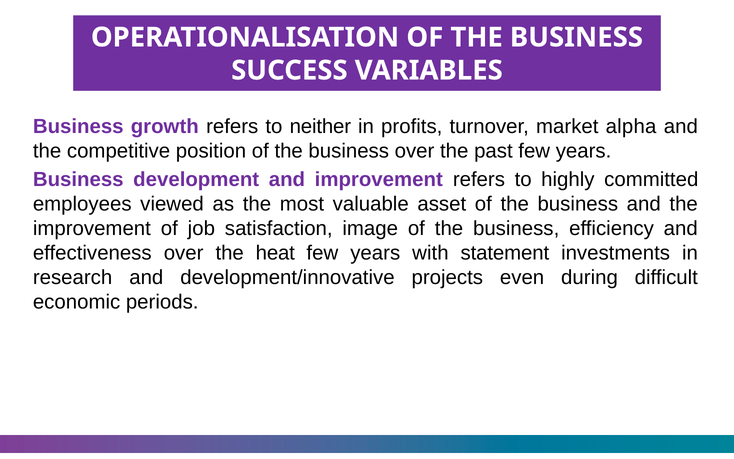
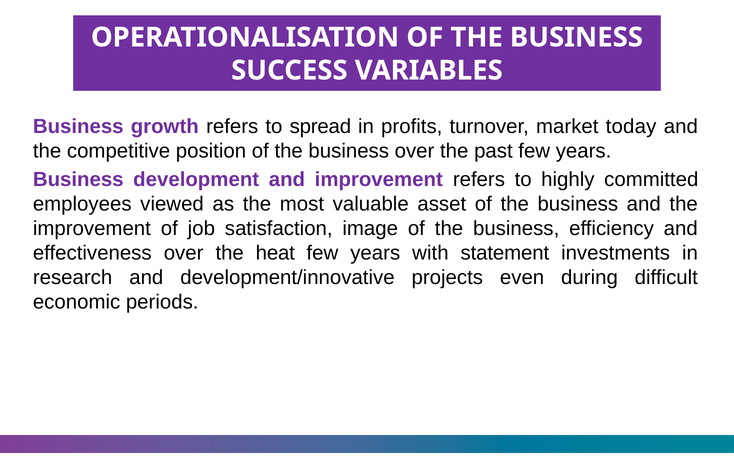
neither: neither -> spread (320, 126)
alpha: alpha -> today (631, 126)
